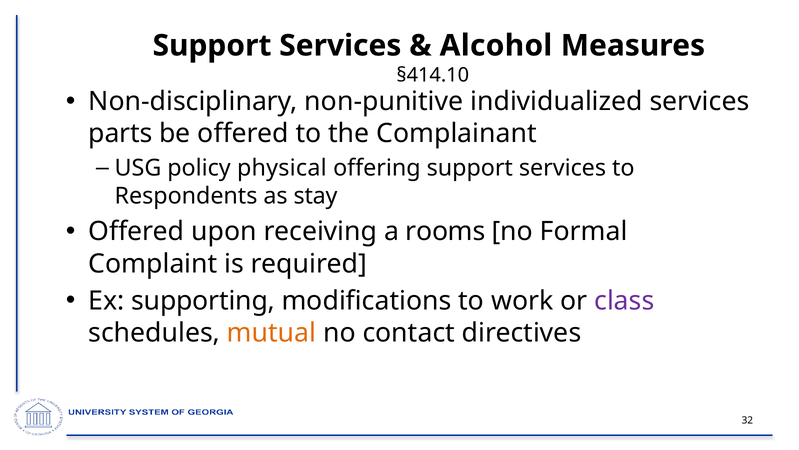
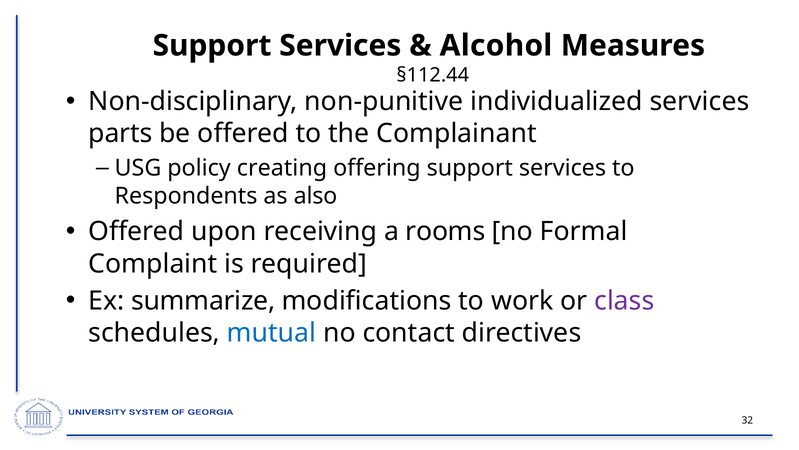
§414.10: §414.10 -> §112.44 (433, 75)
physical: physical -> creating (282, 168)
stay: stay -> also (316, 196)
supporting: supporting -> summarize (203, 301)
mutual colour: orange -> blue (272, 333)
